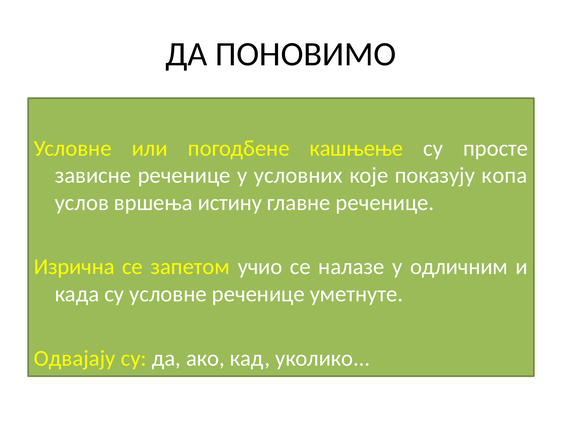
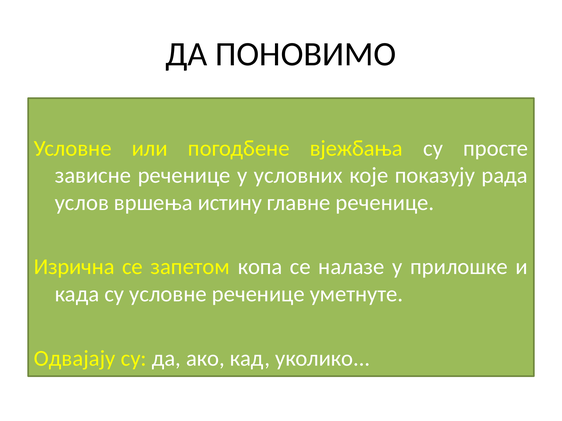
кашњење: кашњење -> вјежбања (356, 148)
копа: копа -> рада (505, 176)
учио: учио -> копа (260, 267)
одличним: одличним -> прилошке (459, 267)
